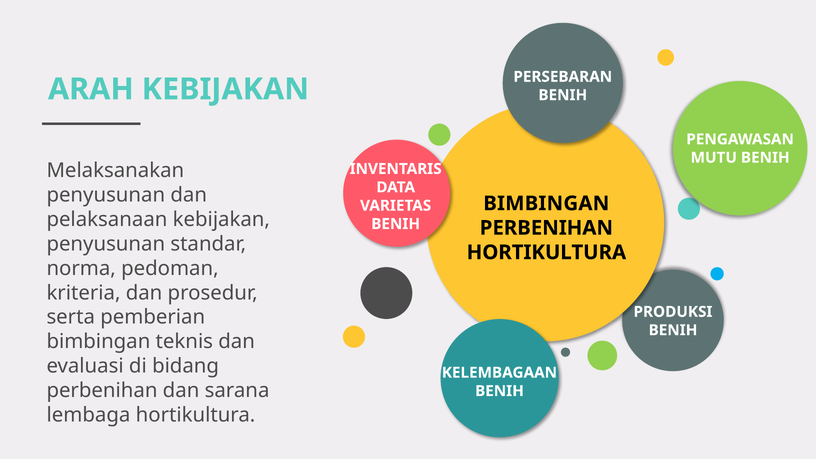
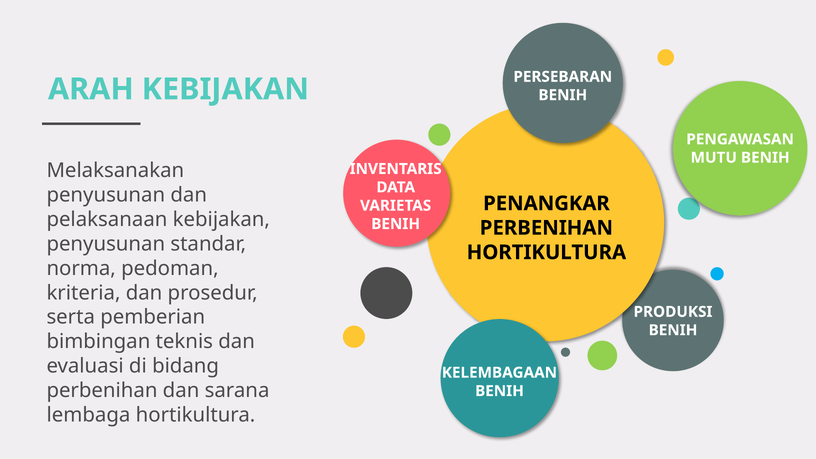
BIMBINGAN: BIMBINGAN -> PENANGKAR (546, 203)
